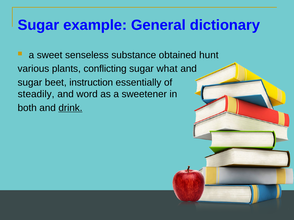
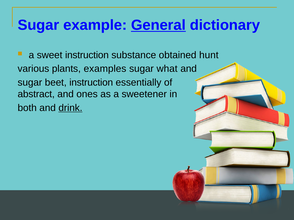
General underline: none -> present (158, 25)
sweet senseless: senseless -> instruction (87, 55)
conflicting: conflicting -> examples (105, 69)
steadily: steadily -> abstract (36, 94)
word: word -> ones (87, 94)
